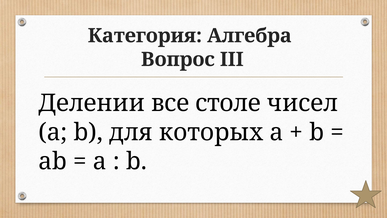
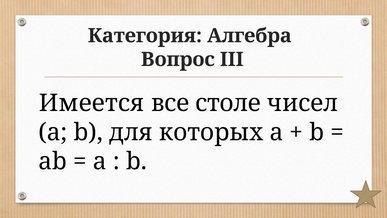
Делении: Делении -> Имеется (92, 103)
